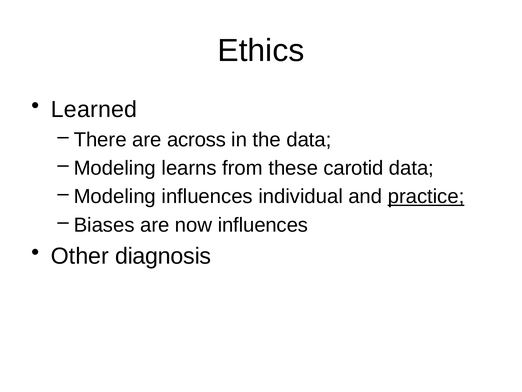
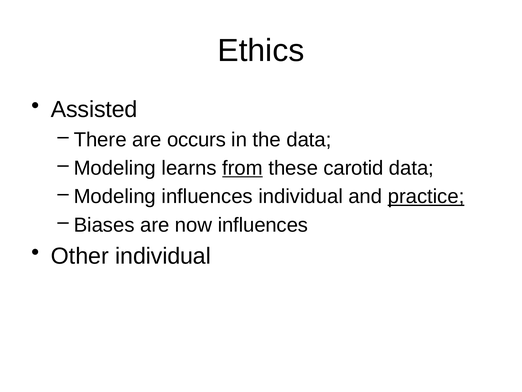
Learned: Learned -> Assisted (94, 110)
across: across -> occurs (196, 139)
from underline: none -> present (243, 168)
Other diagnosis: diagnosis -> individual (163, 256)
